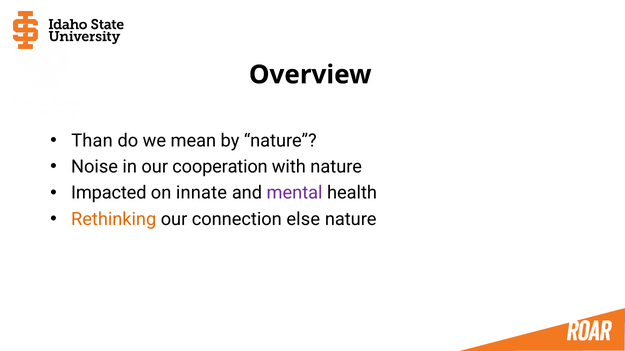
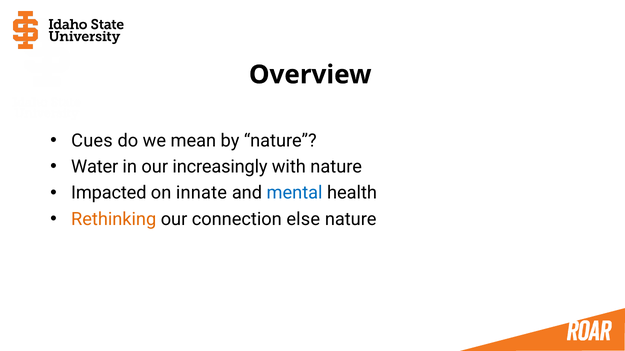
Than: Than -> Cues (92, 141)
Noise: Noise -> Water (95, 167)
cooperation: cooperation -> increasingly (220, 167)
mental colour: purple -> blue (295, 193)
